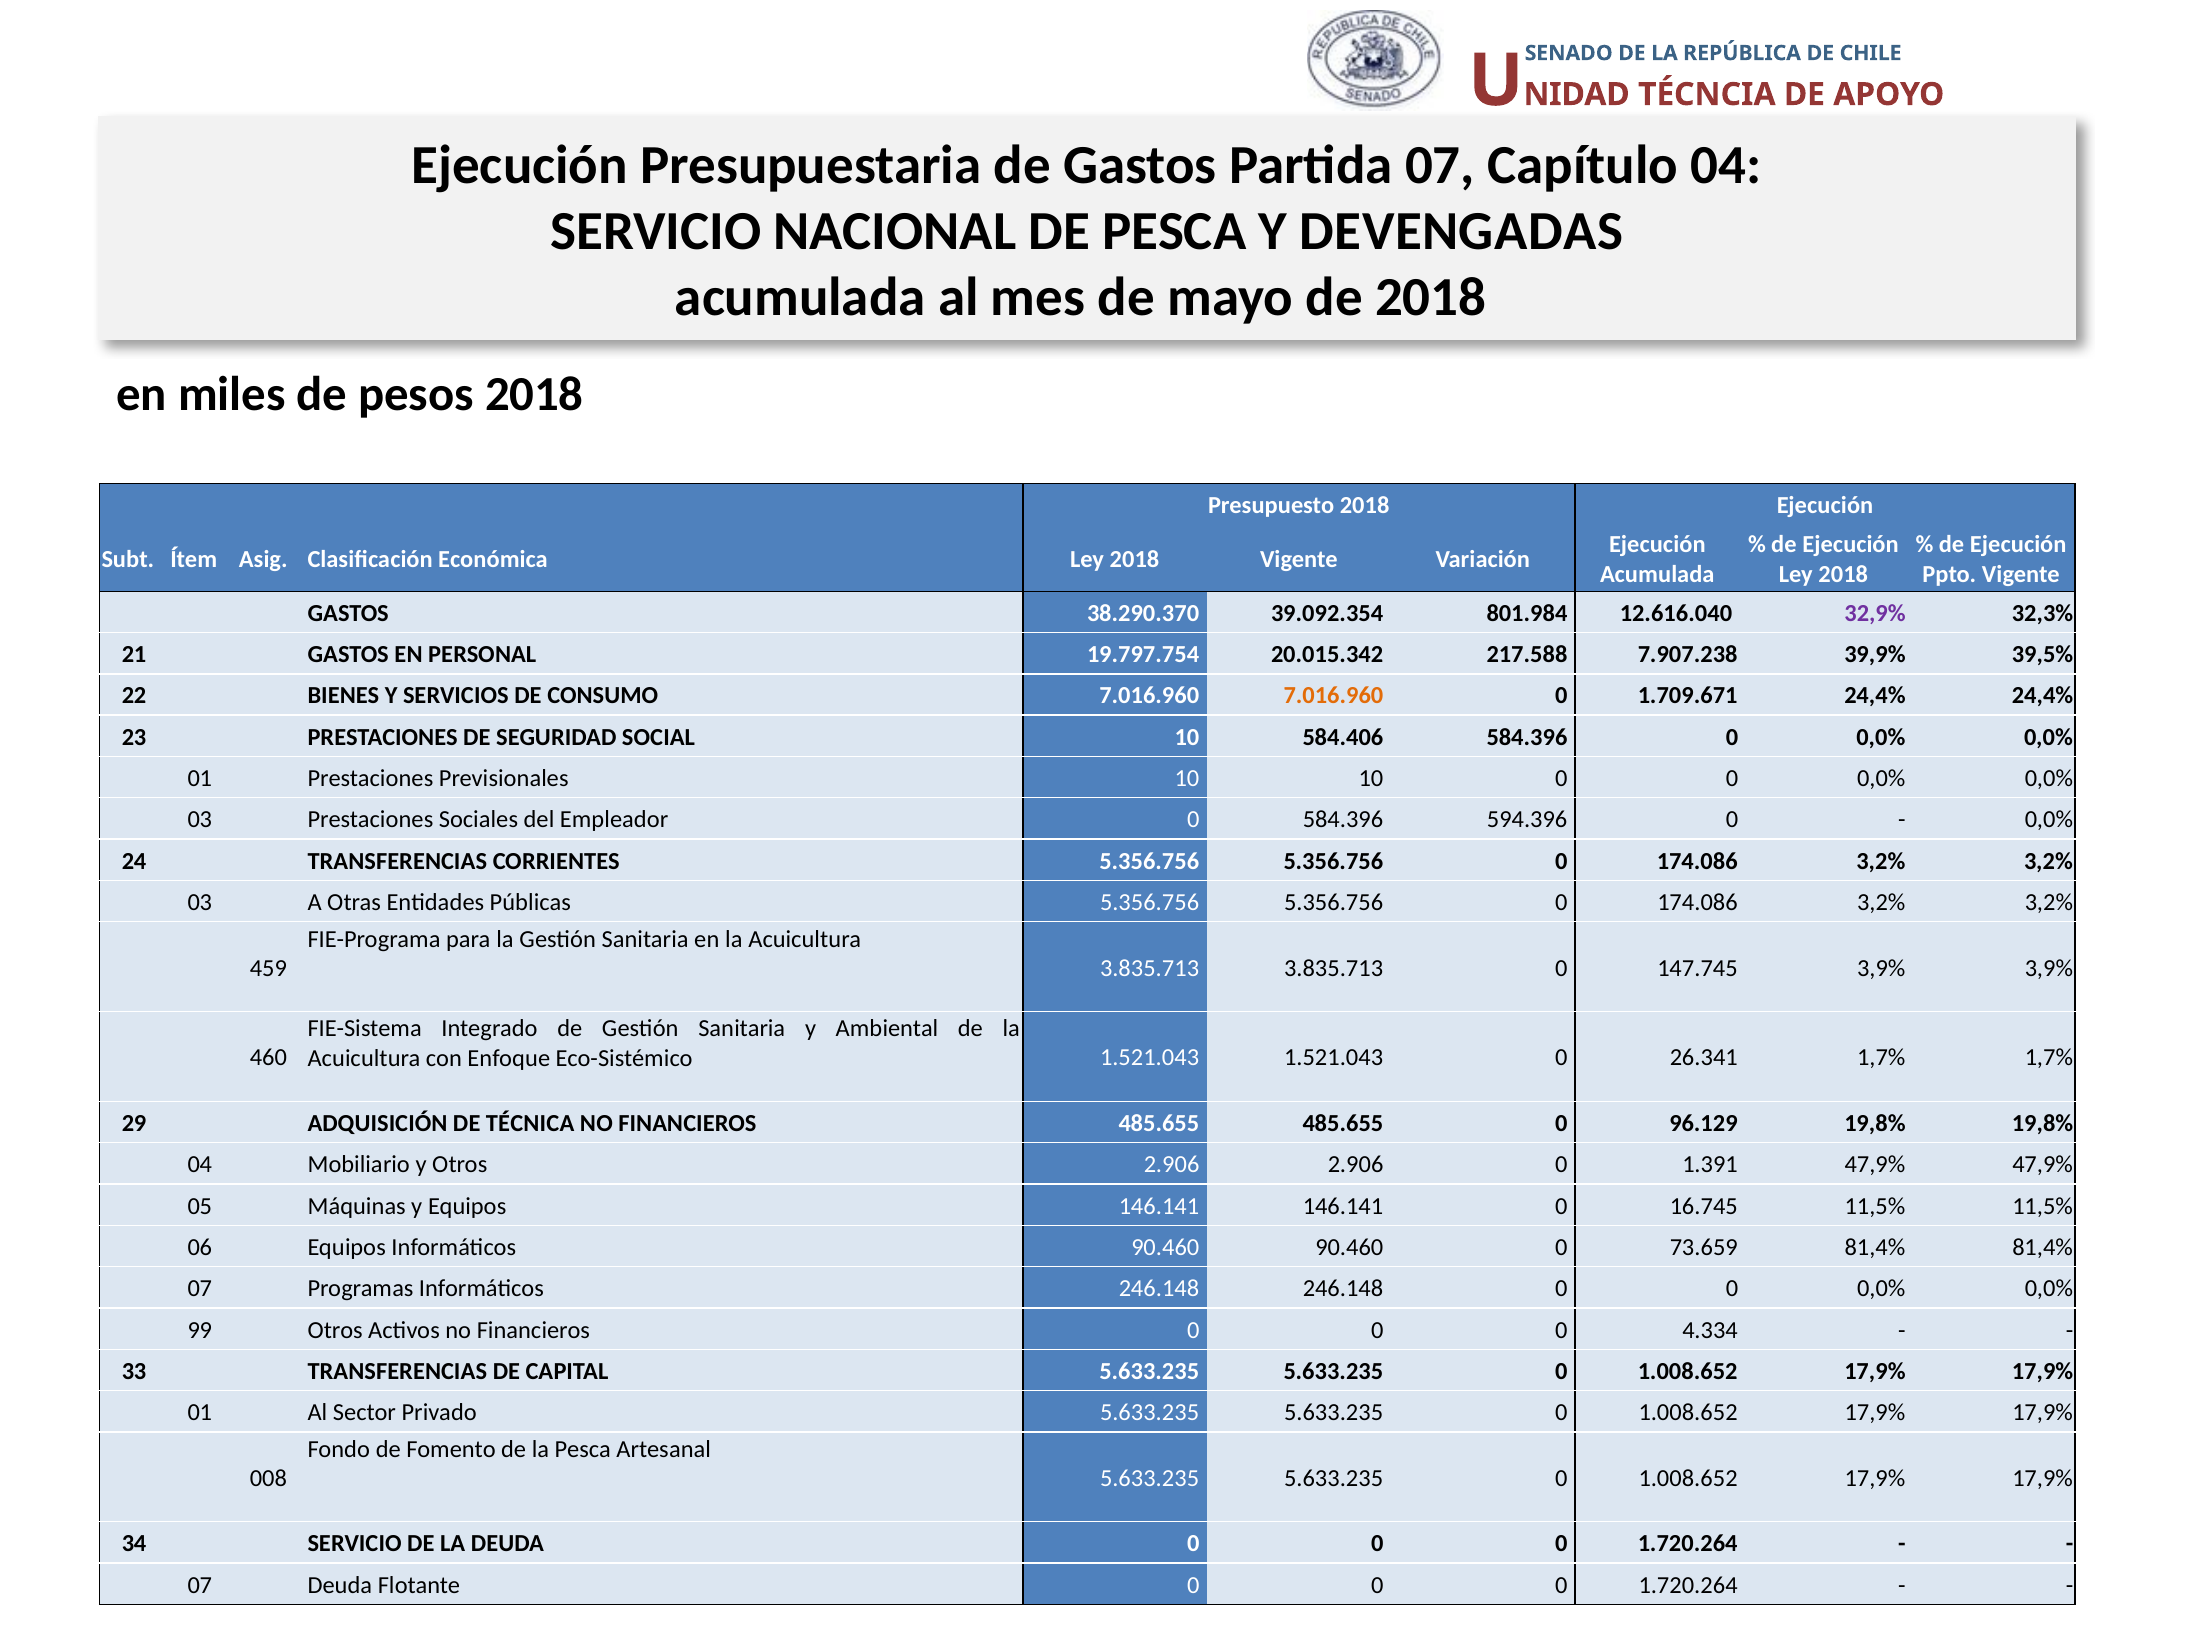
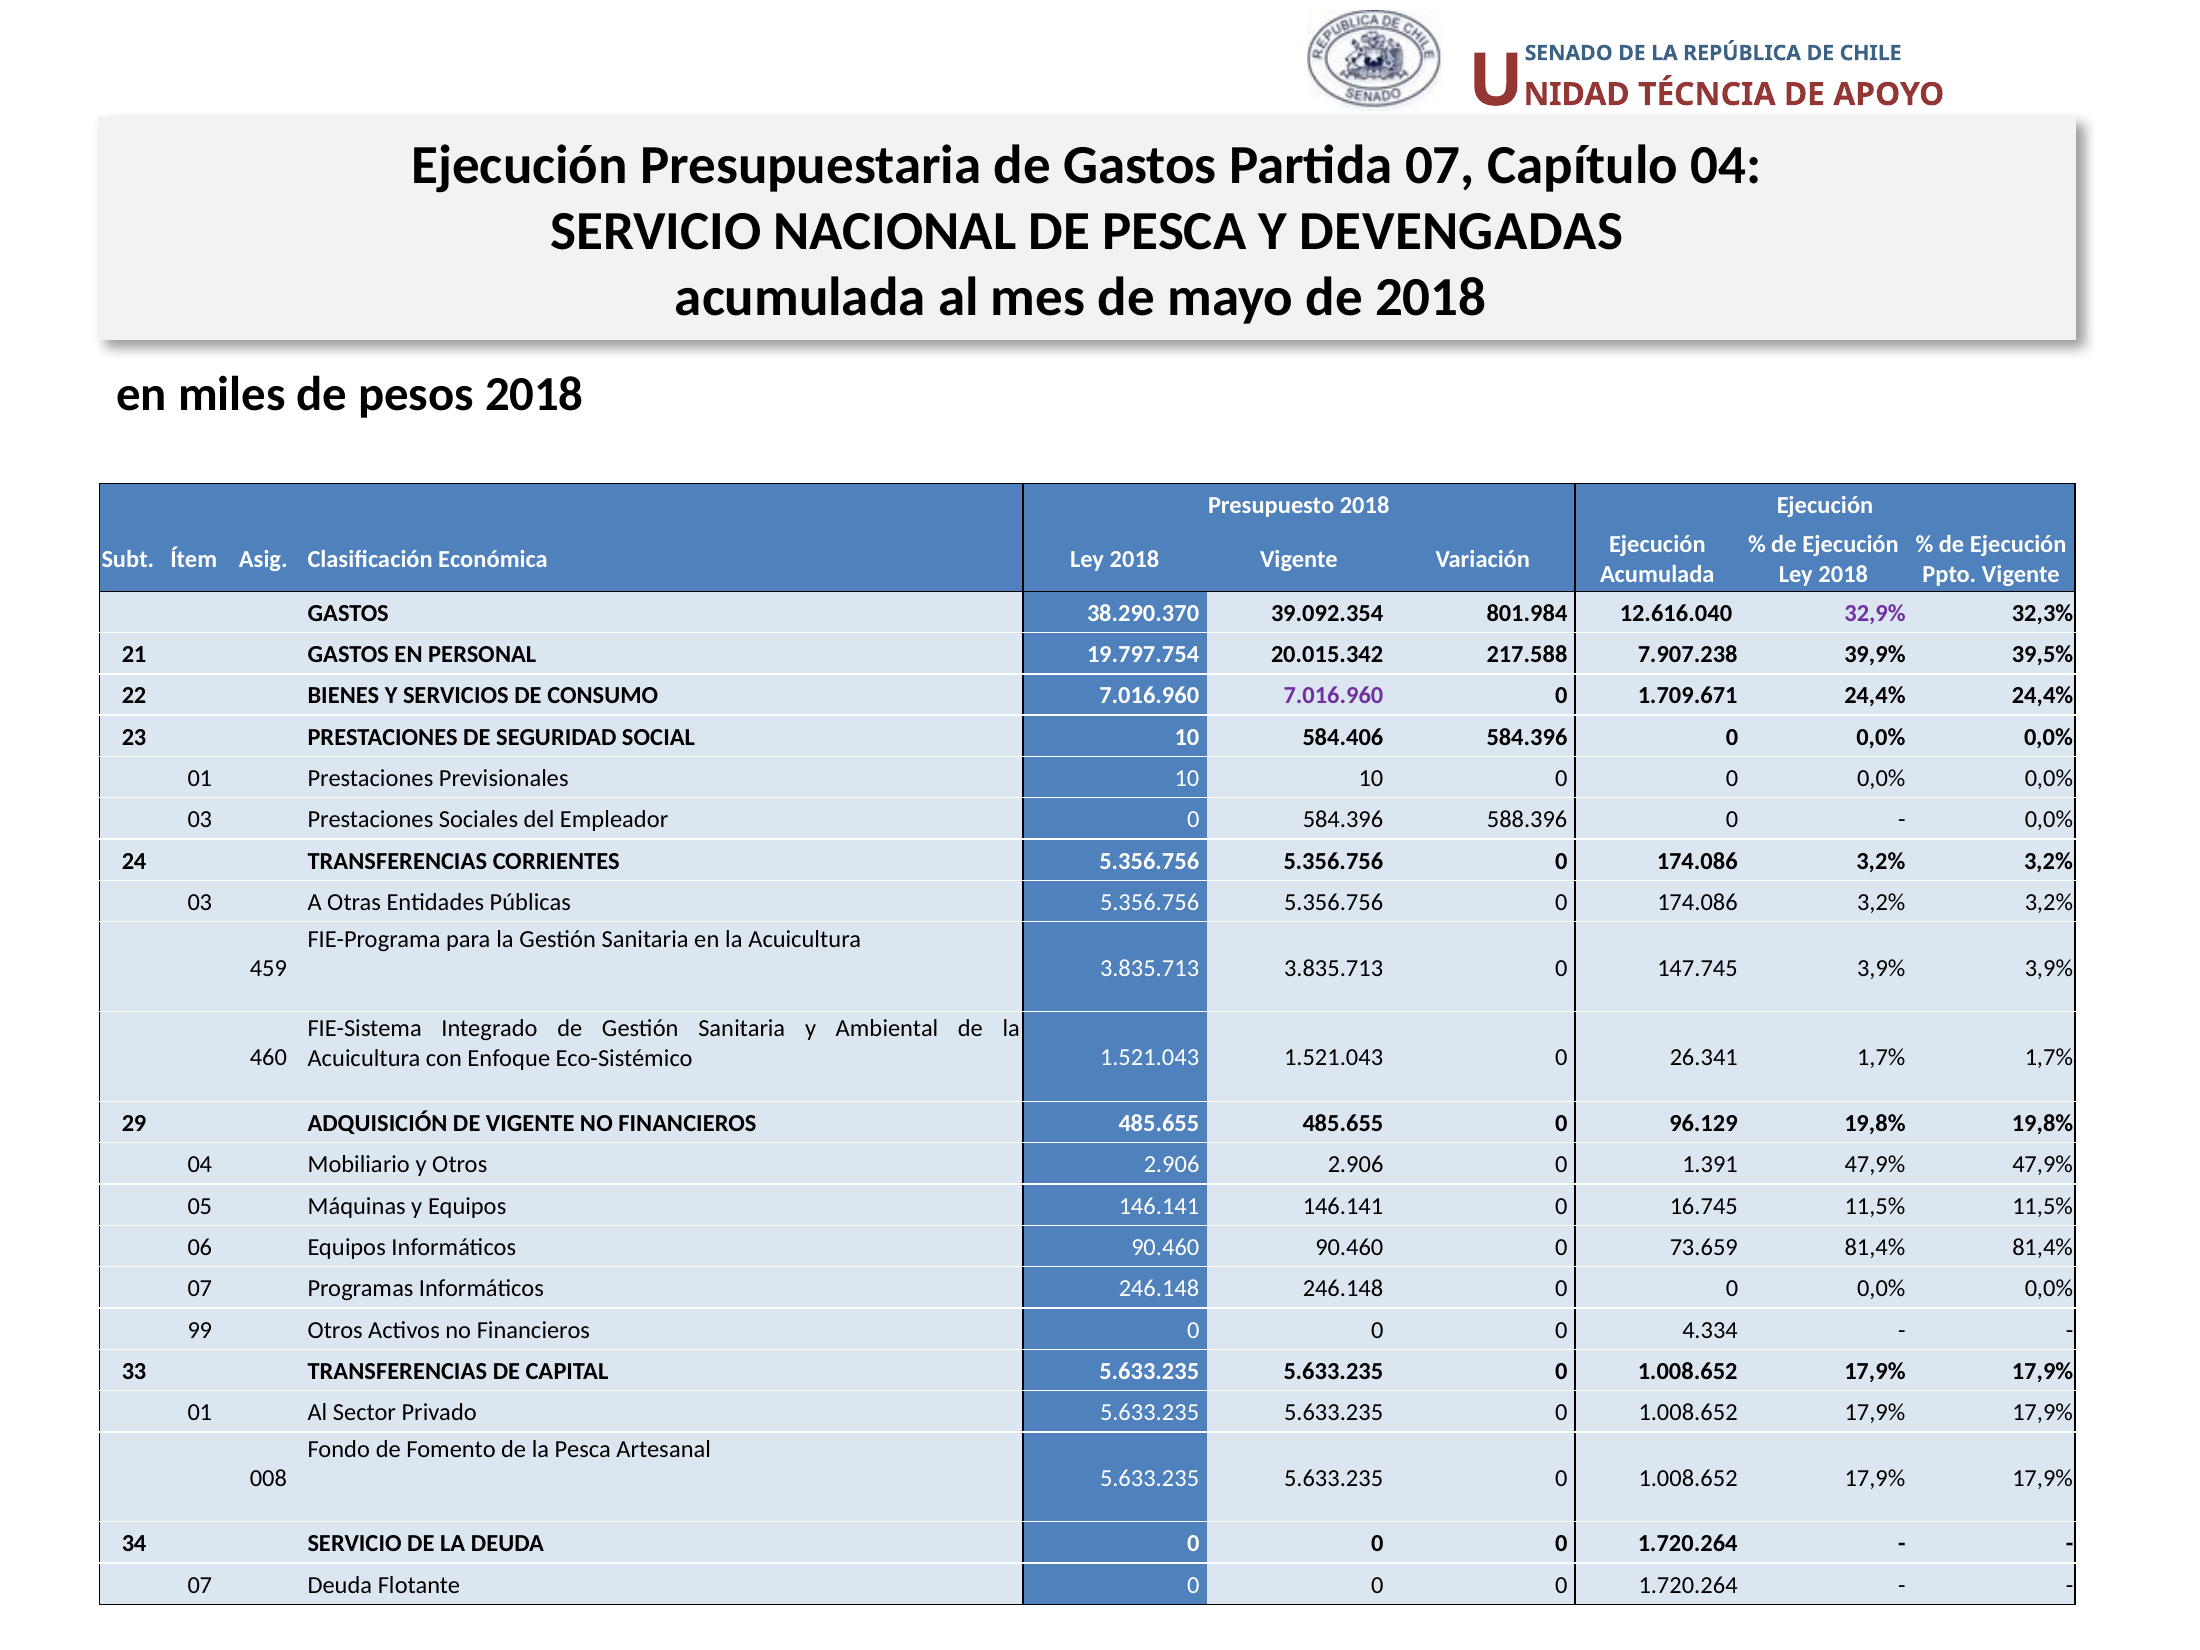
7.016.960 colour: orange -> purple (1333, 696)
594.396: 594.396 -> 588.396 (1527, 820)
DE TÉCNICA: TÉCNICA -> VIGENTE (530, 1123)
